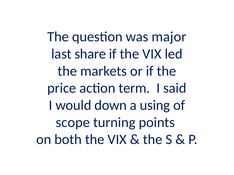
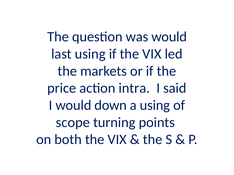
was major: major -> would (169, 37)
last share: share -> using (90, 54)
term: term -> intra (134, 88)
